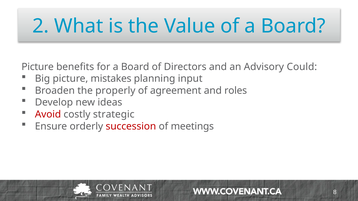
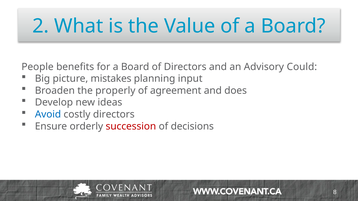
Picture: Picture -> People (38, 67)
roles: roles -> does (236, 91)
Avoid colour: red -> blue (48, 115)
costly strategic: strategic -> directors (114, 115)
meetings: meetings -> decisions (192, 127)
